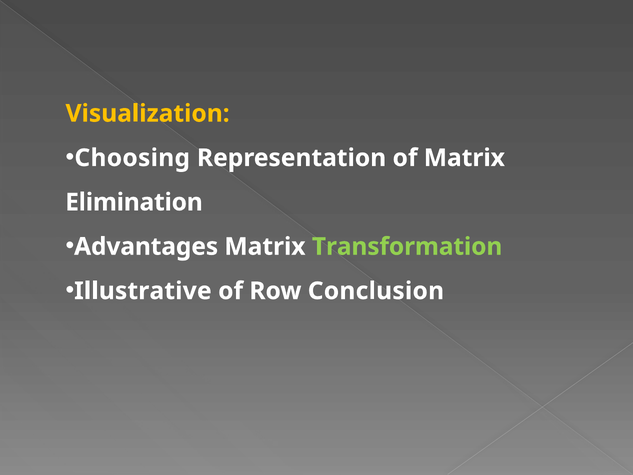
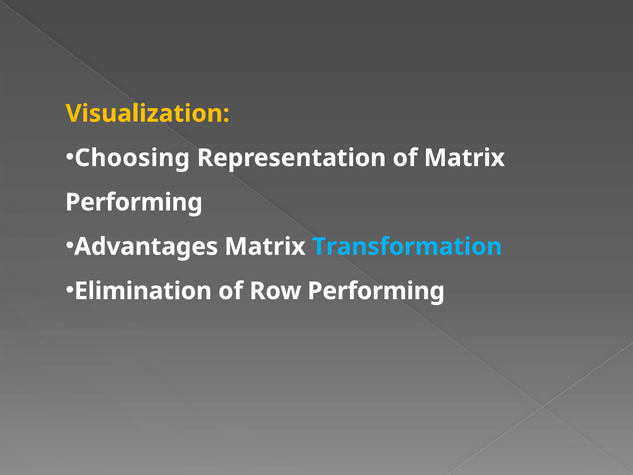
Elimination: Elimination -> Performing (134, 202)
Transformation colour: light green -> light blue (407, 247)
Illustrative: Illustrative -> Elimination (143, 291)
Row Conclusion: Conclusion -> Performing (376, 291)
